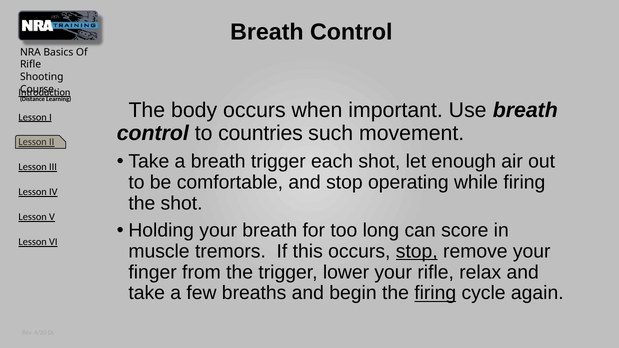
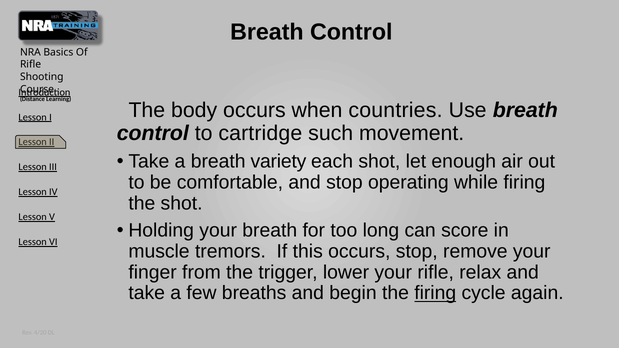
important: important -> countries (395, 110)
countries: countries -> cartridge (260, 133)
breath trigger: trigger -> variety (278, 161)
stop underline: present -> none (417, 251)
